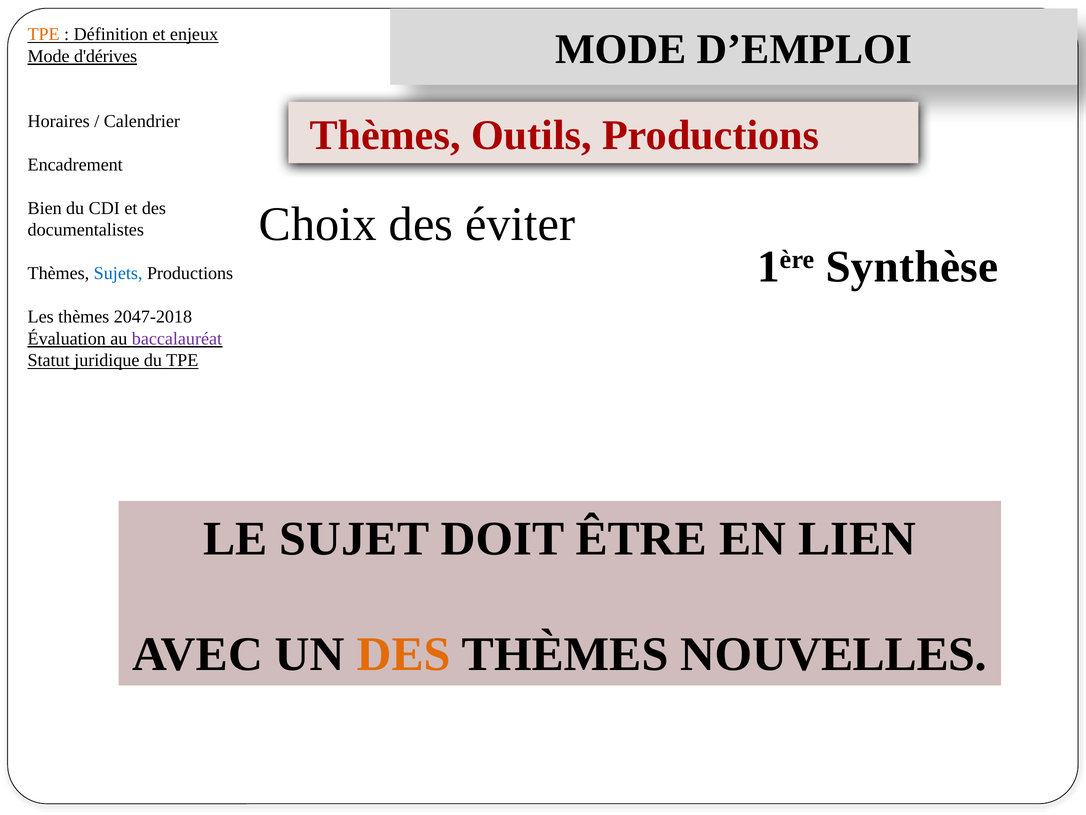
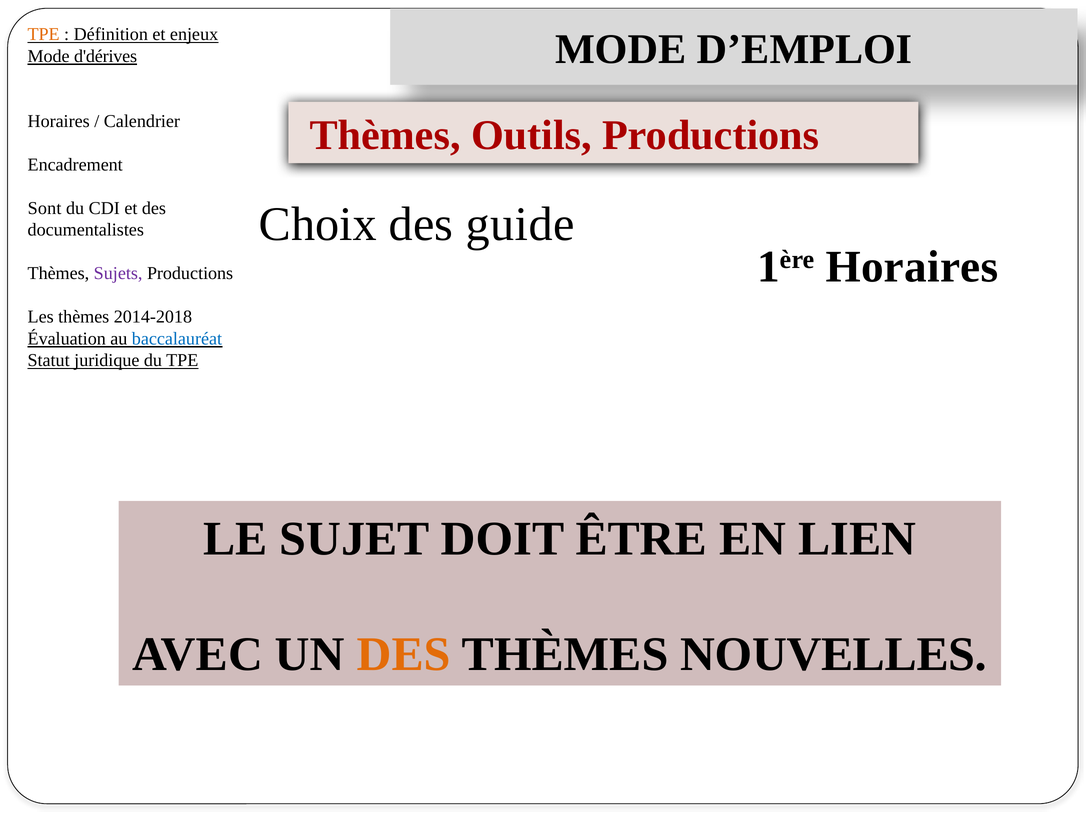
Bien: Bien -> Sont (45, 208)
éviter: éviter -> guide (520, 224)
1ère Synthèse: Synthèse -> Horaires (912, 267)
Sujets colour: blue -> purple (118, 273)
2047-2018: 2047-2018 -> 2014-2018 (153, 317)
baccalauréat colour: purple -> blue (177, 338)
